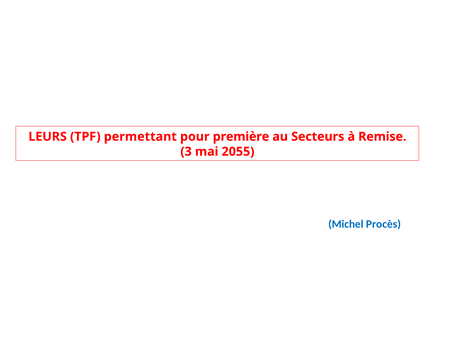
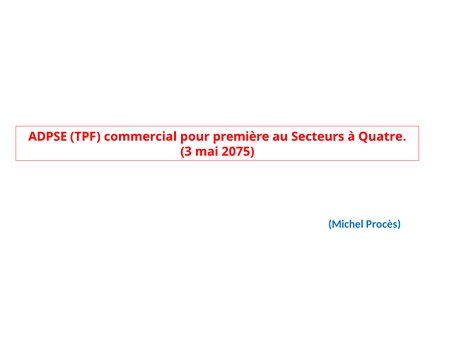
LEURS: LEURS -> ADPSE (48, 137)
permettant: permettant -> commercial (140, 137)
Remise: Remise -> Quatre (382, 137)
2055: 2055 -> 2075 (238, 151)
